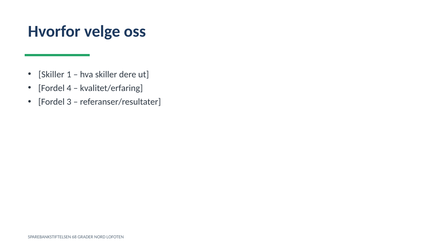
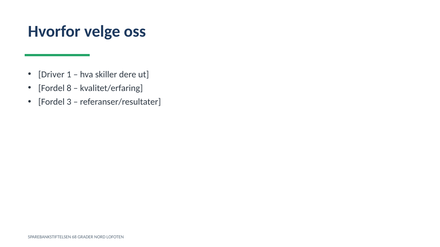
Skiller: Skiller -> Driver (51, 75)
4: 4 -> 8 (69, 88)
